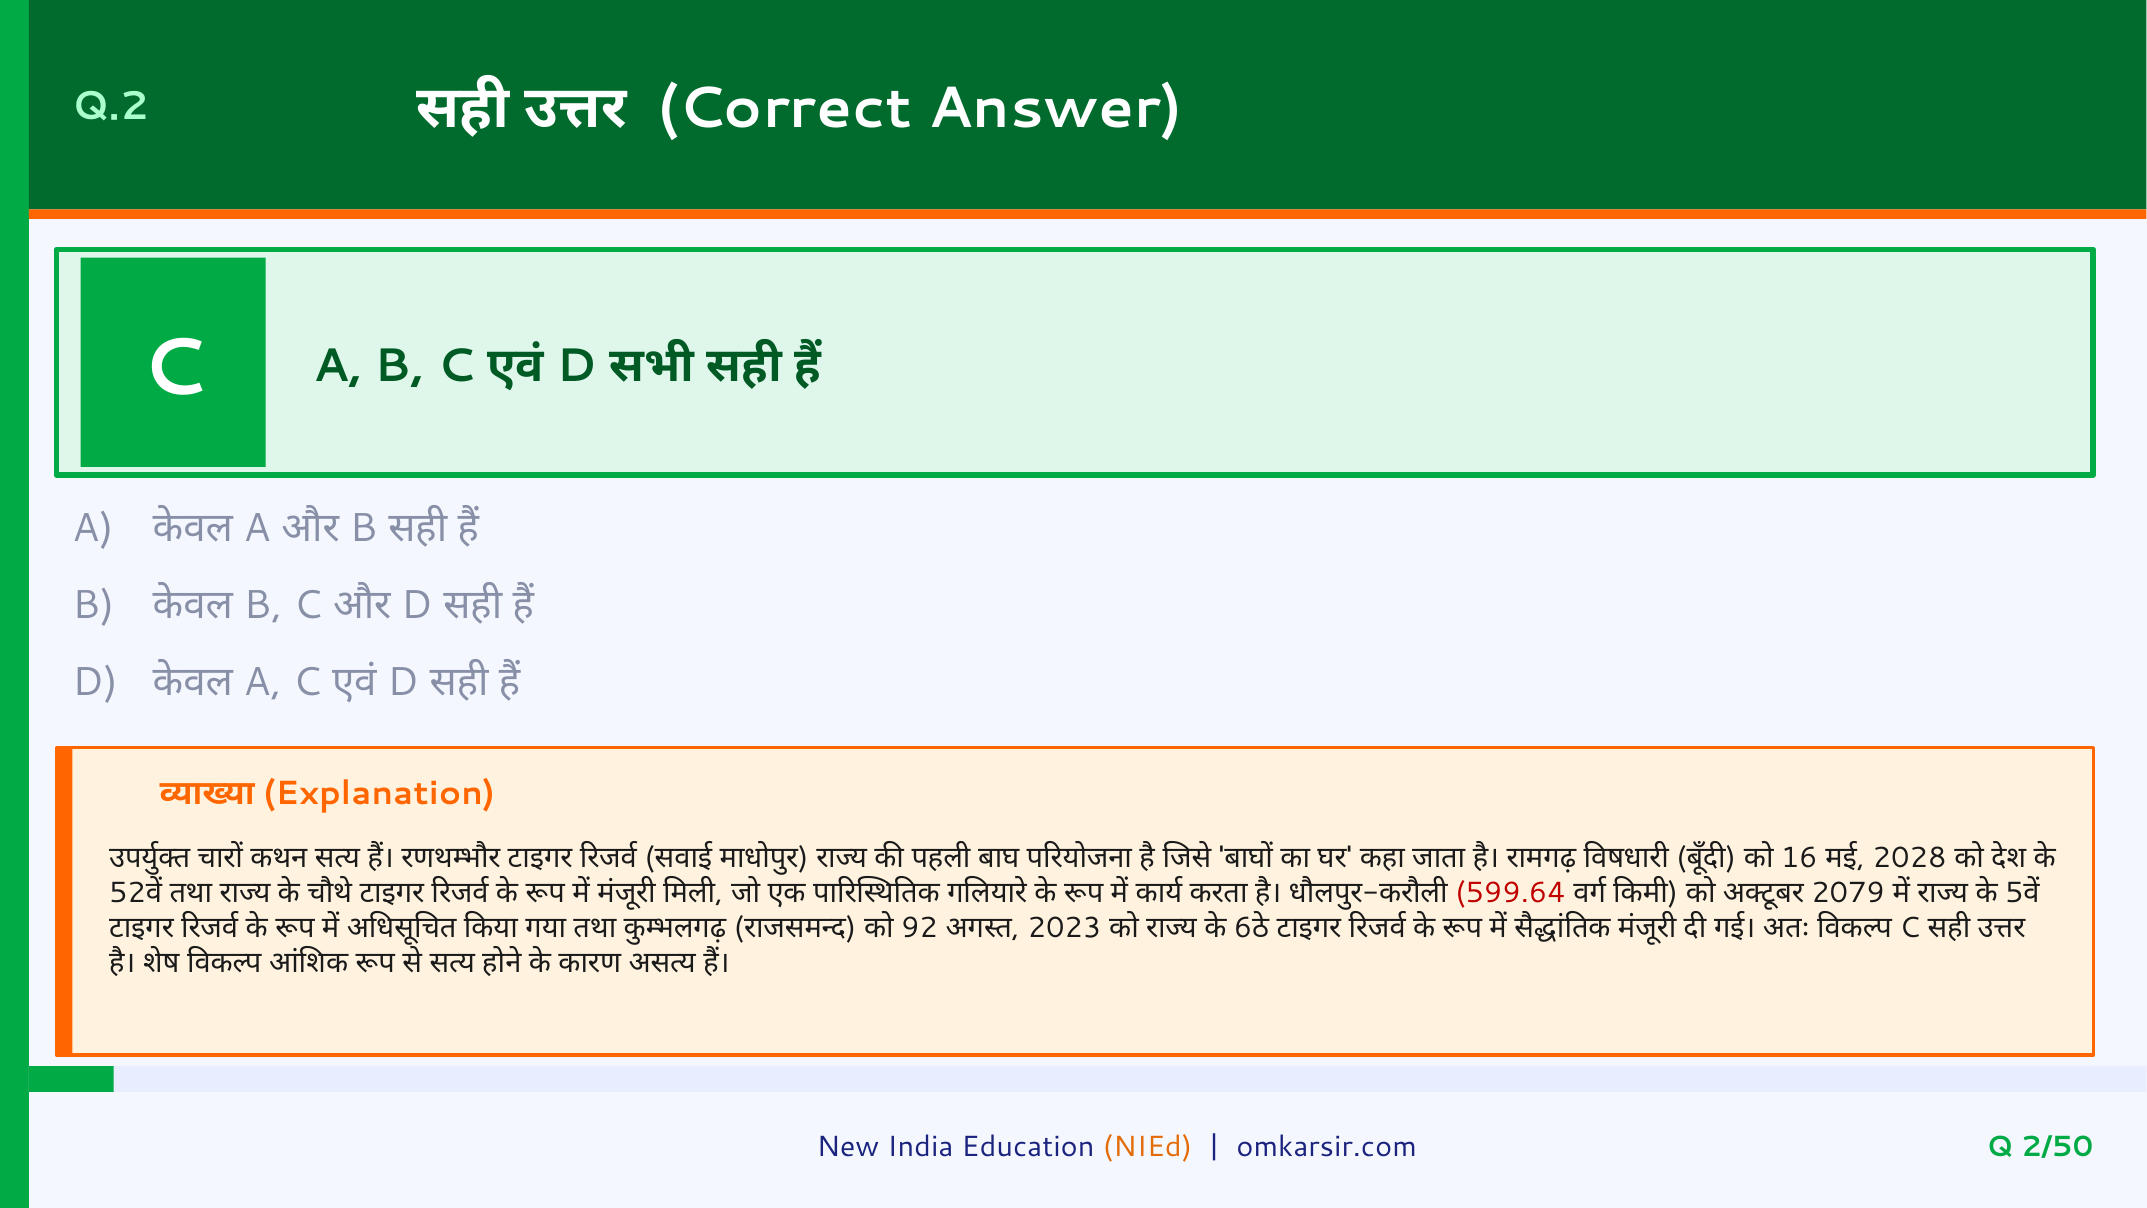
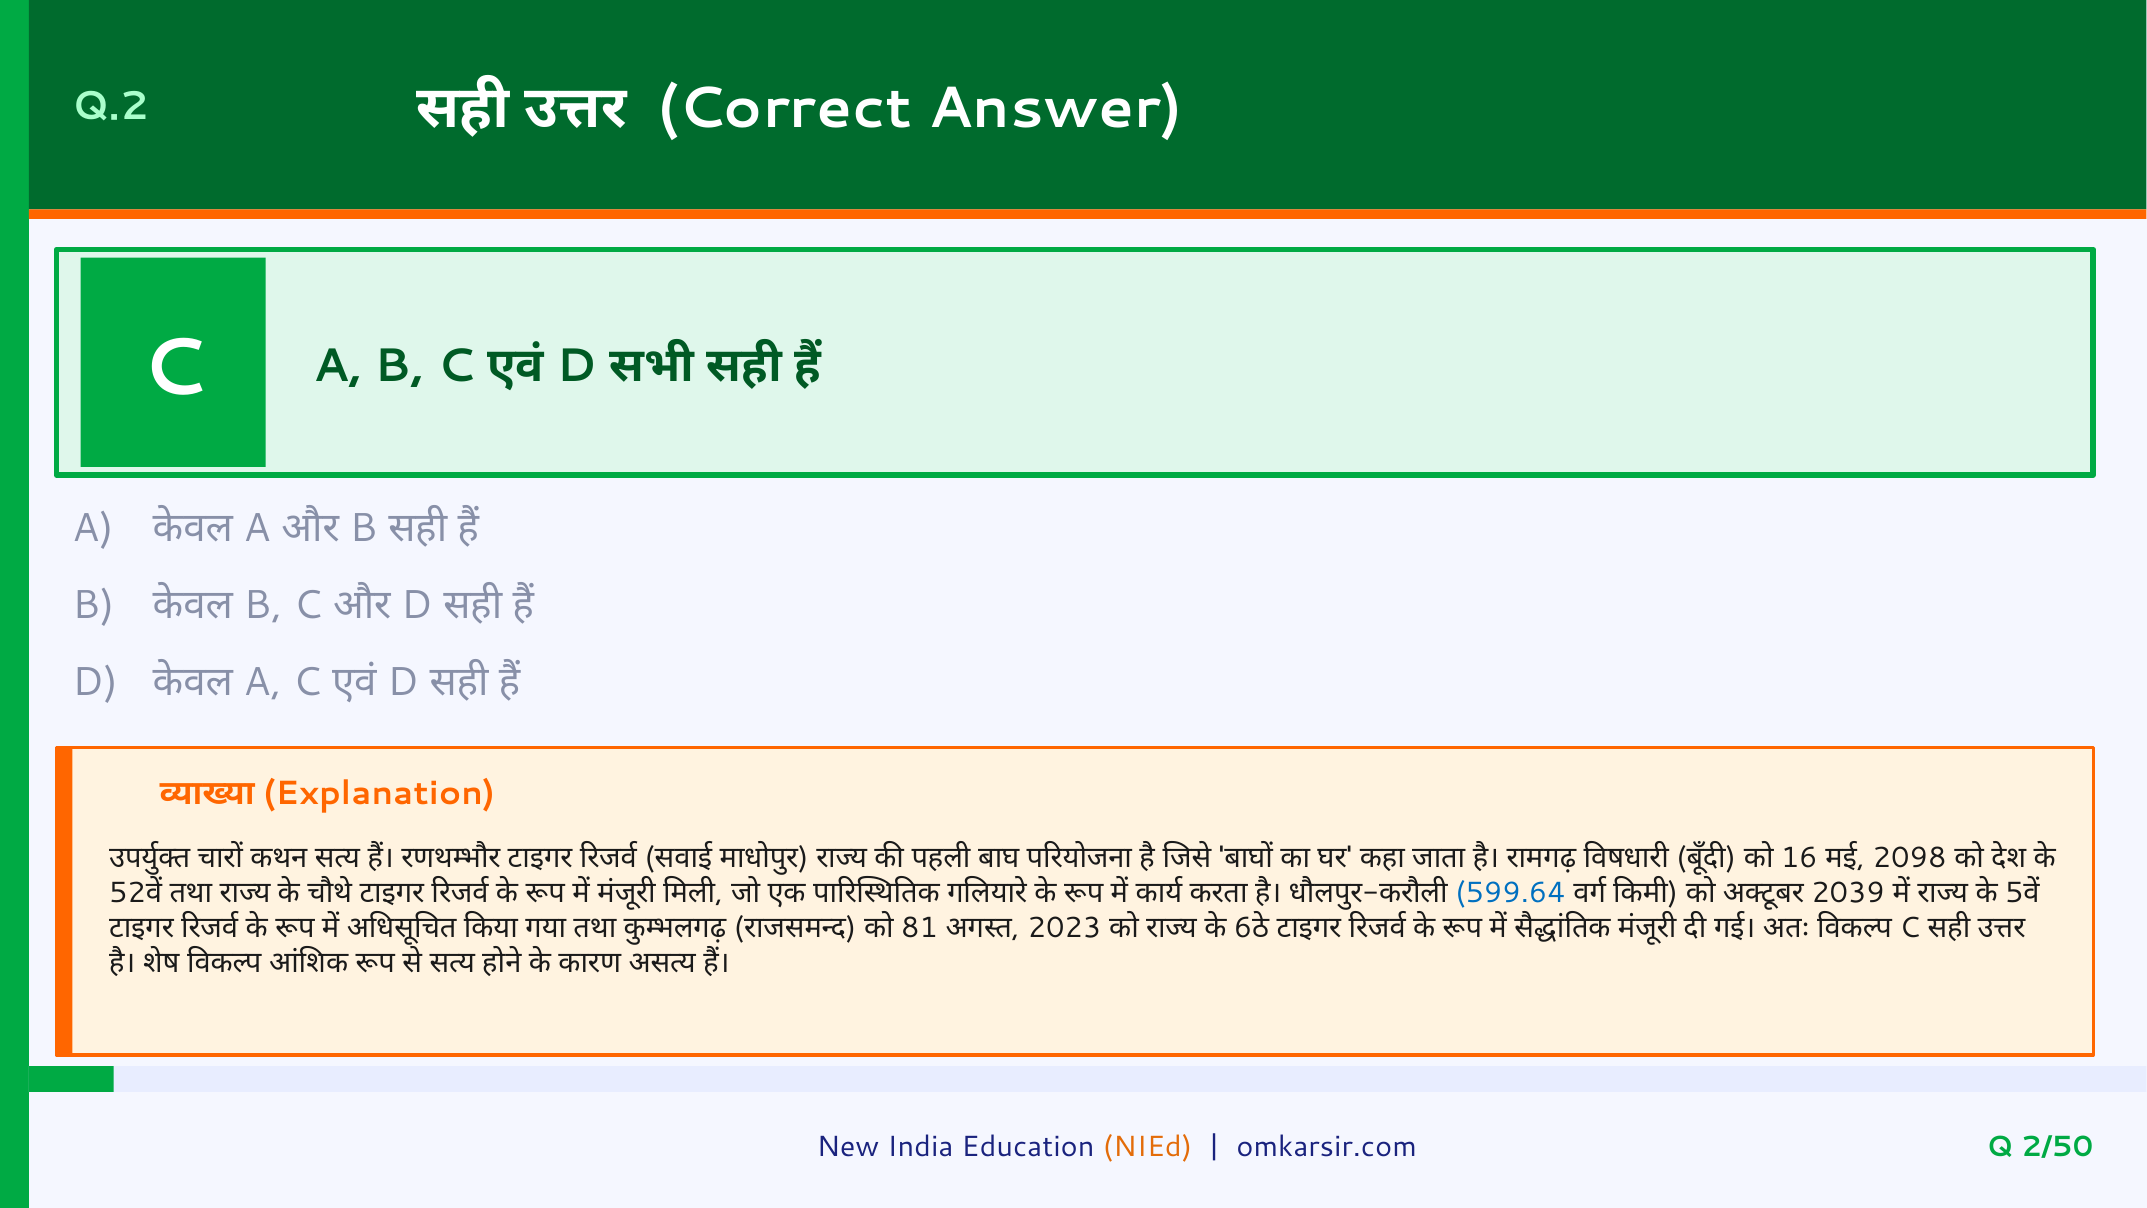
2028: 2028 -> 2098 (1910, 858)
599.64 colour: red -> blue (1510, 893)
2079: 2079 -> 2039 (1848, 893)
92: 92 -> 81 (920, 928)
